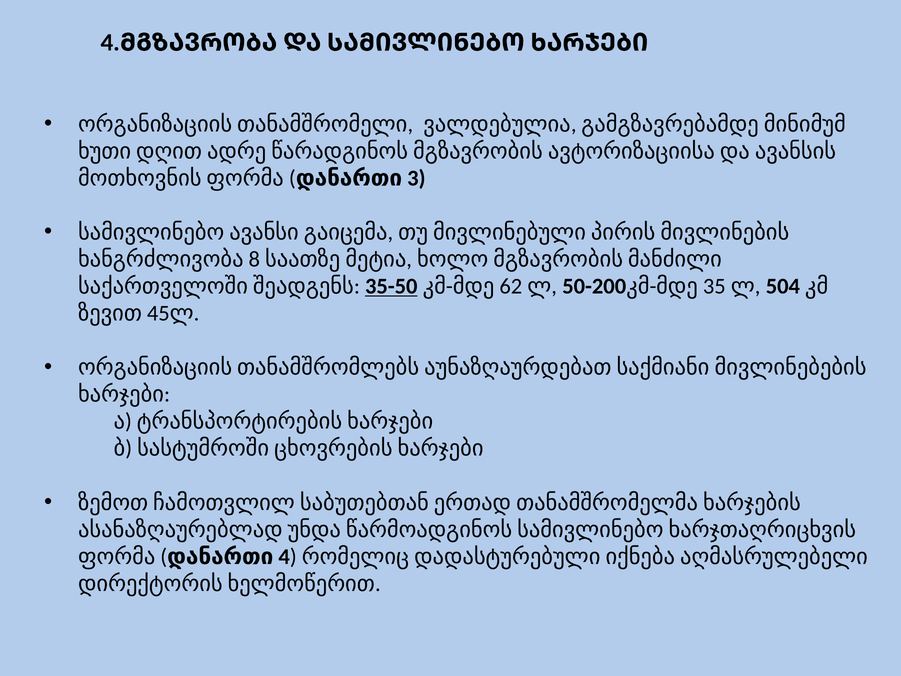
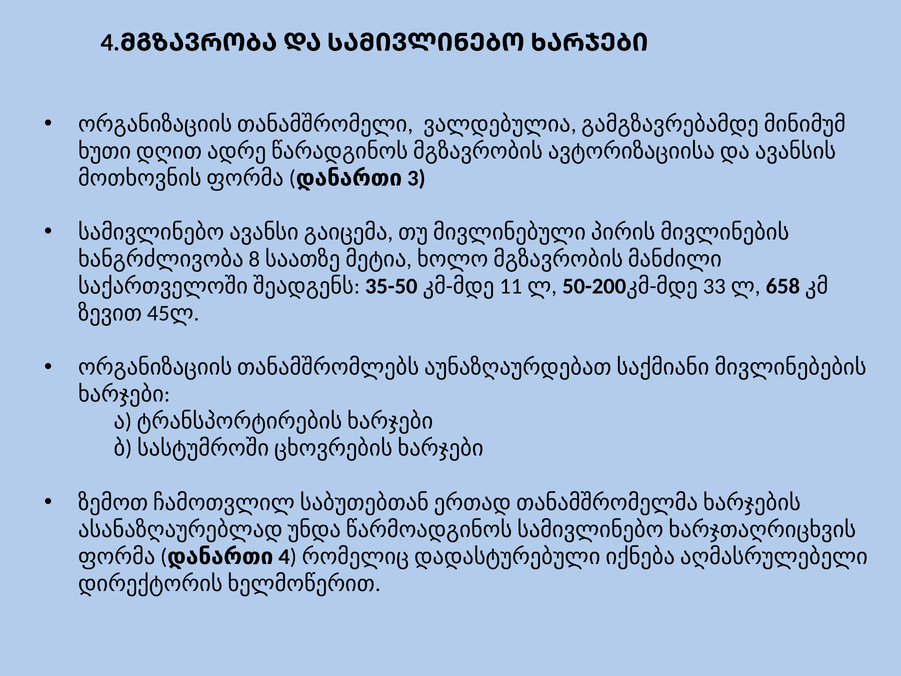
35-50 underline: present -> none (391, 286)
62: 62 -> 11 (511, 286)
35: 35 -> 33 (714, 286)
504: 504 -> 658 (783, 286)
